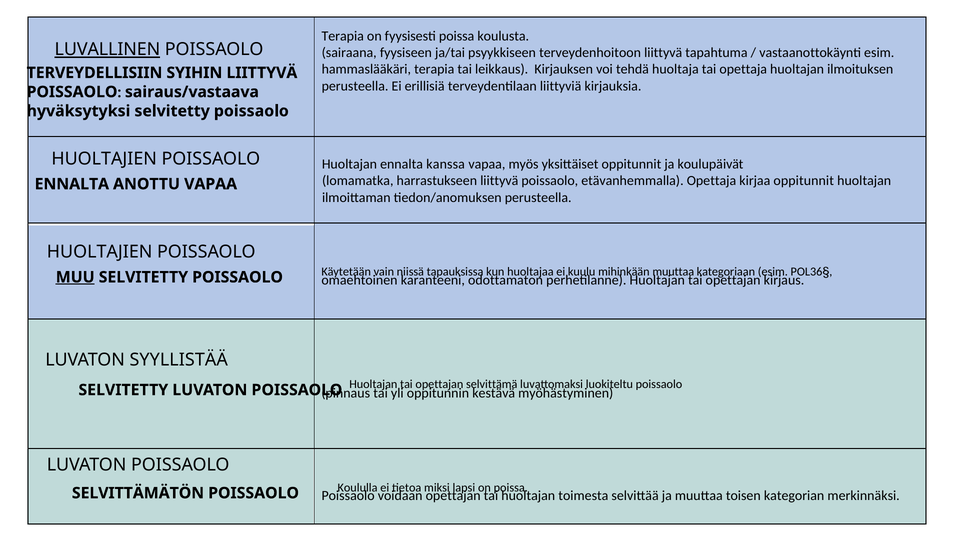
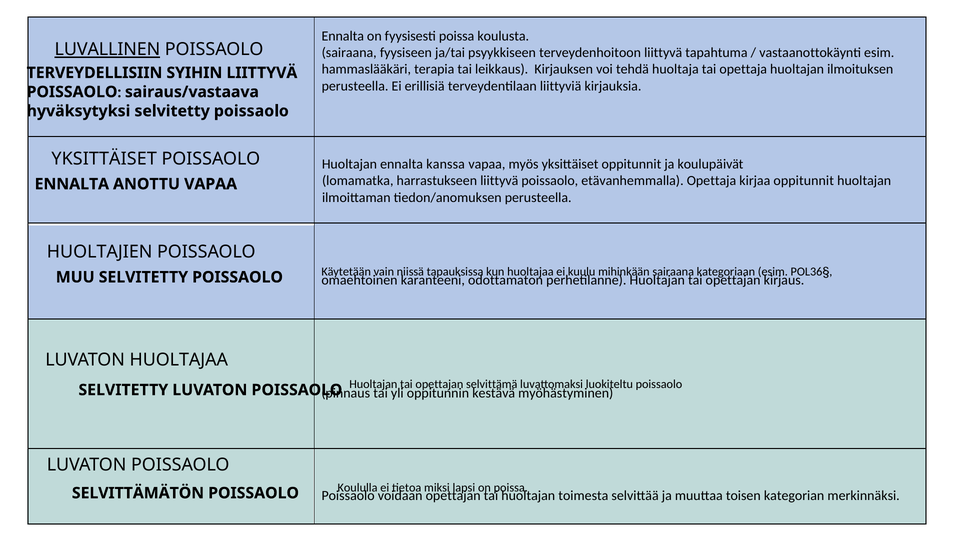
Terapia: Terapia -> Ennalta (343, 36)
HUOLTAJIEN: HUOLTAJIEN -> YKSITTÄISET (104, 159)
mihinkään muuttaa: muuttaa -> sairaana (673, 271)
MUU underline: present -> none (75, 277)
LUVATON SYYLLISTÄÄ: SYYLLISTÄÄ -> HUOLTAJAA (179, 360)
